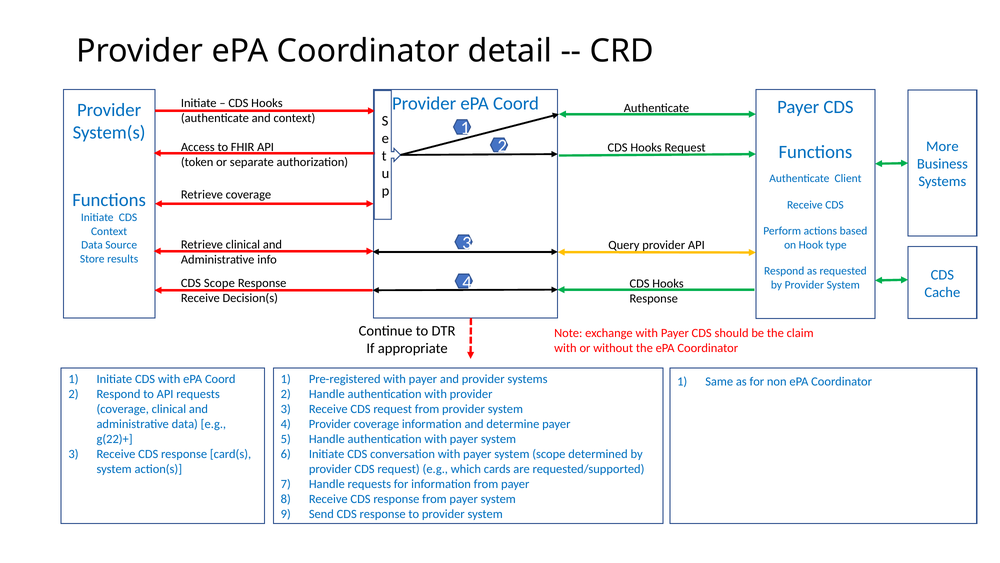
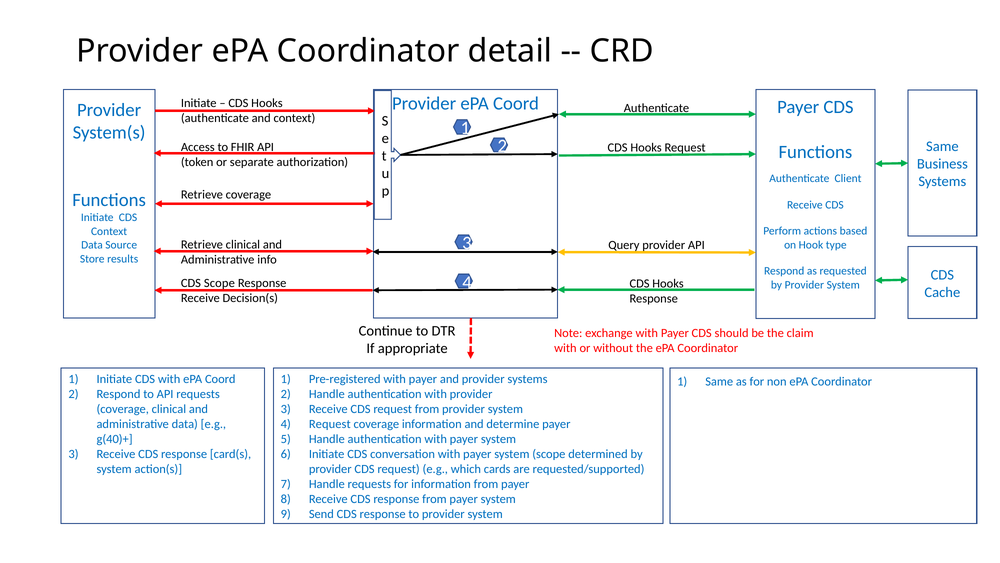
More: More -> Same (942, 146)
4 Provider: Provider -> Request (330, 424)
g(22)+: g(22)+ -> g(40)+ (115, 439)
